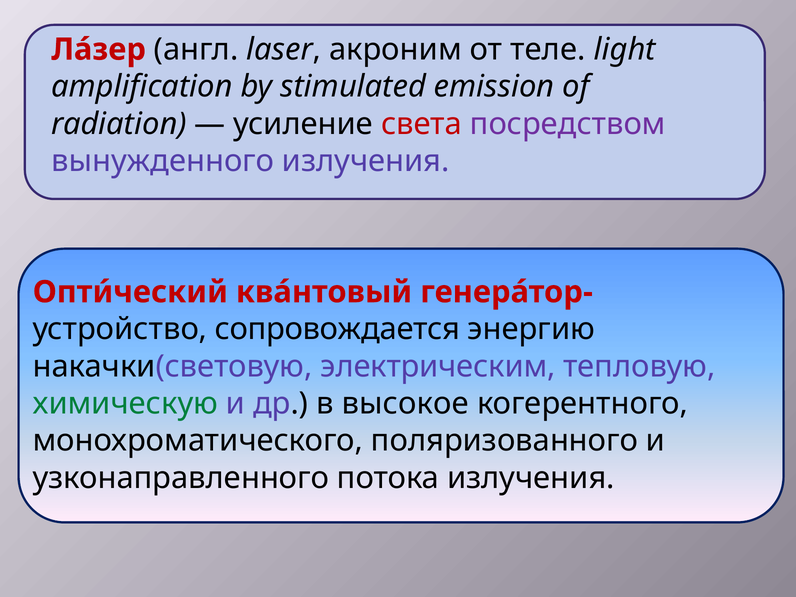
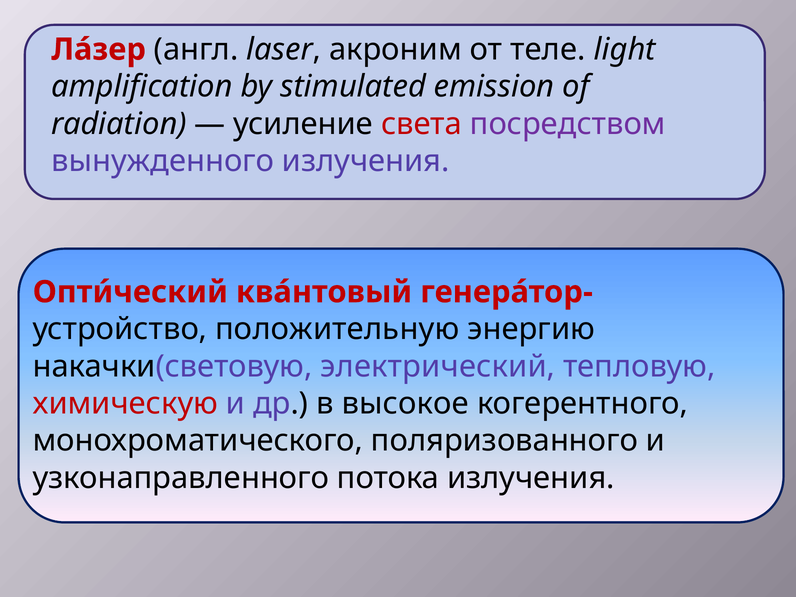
сопровождается: сопровождается -> положительную (337, 329)
электрическим: электрическим -> электрический (438, 366)
химическую colour: green -> red (125, 404)
